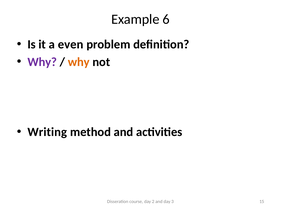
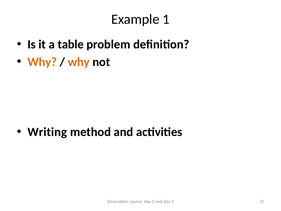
6: 6 -> 1 (166, 19)
even: even -> table (71, 44)
Why colour: purple -> orange (42, 62)
